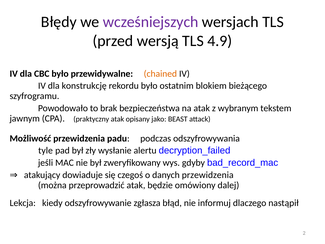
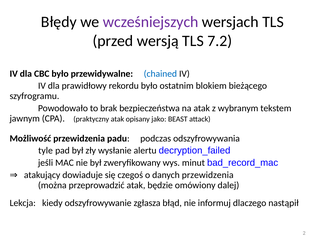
4.9: 4.9 -> 7.2 (220, 41)
chained colour: orange -> blue (160, 74)
konstrukcję: konstrukcję -> prawidłowy (84, 86)
gdyby: gdyby -> minut (193, 163)
